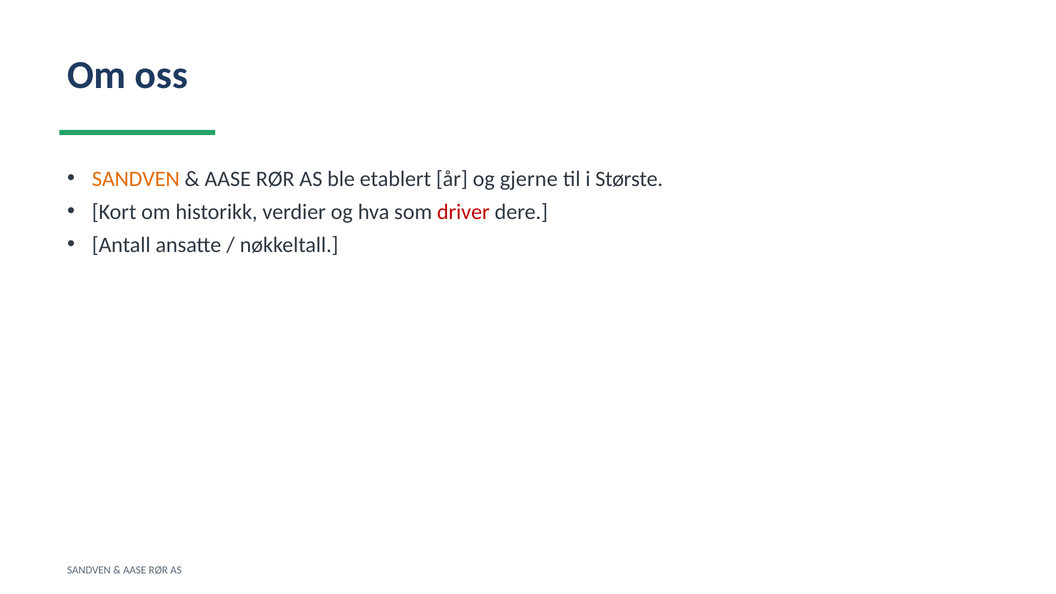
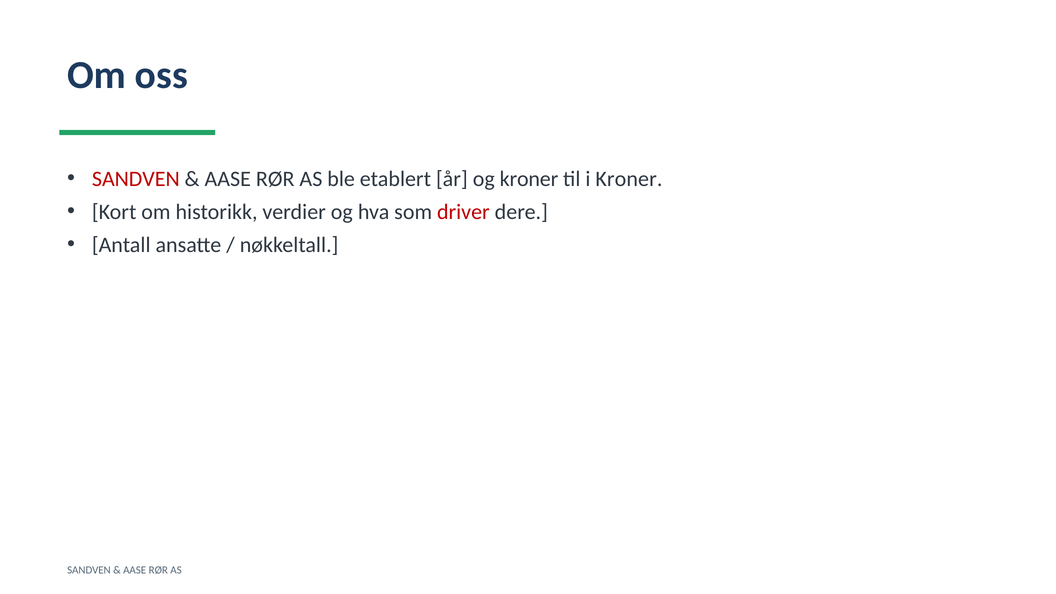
SANDVEN colour: orange -> red (136, 179)
og gjerne: gjerne -> kroner (529, 179)
i Største: Største -> Kroner (629, 179)
